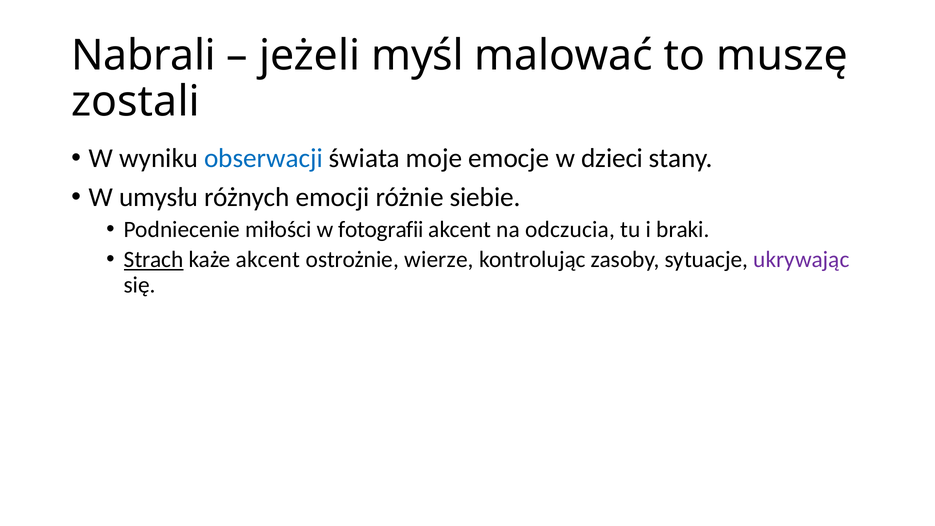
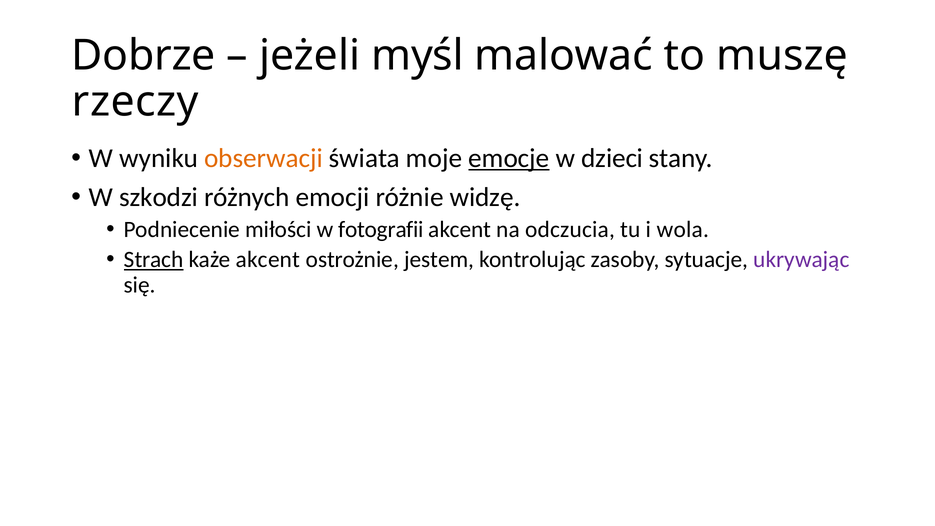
Nabrali: Nabrali -> Dobrze (143, 55)
zostali: zostali -> rzeczy (135, 102)
obserwacji colour: blue -> orange (263, 158)
emocje underline: none -> present (509, 158)
umysłu: umysłu -> szkodzi (159, 197)
siebie: siebie -> widzę (485, 197)
braki: braki -> wola (683, 230)
wierze: wierze -> jestem (439, 260)
